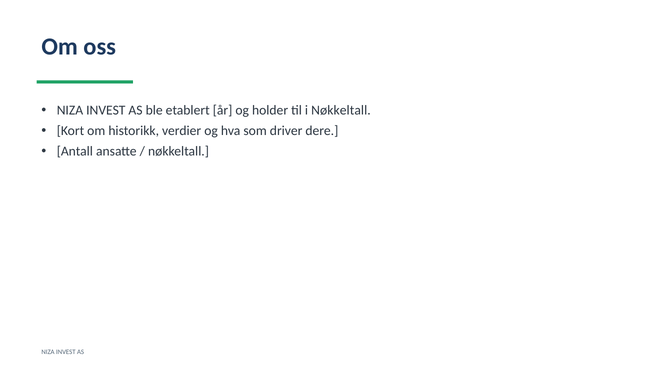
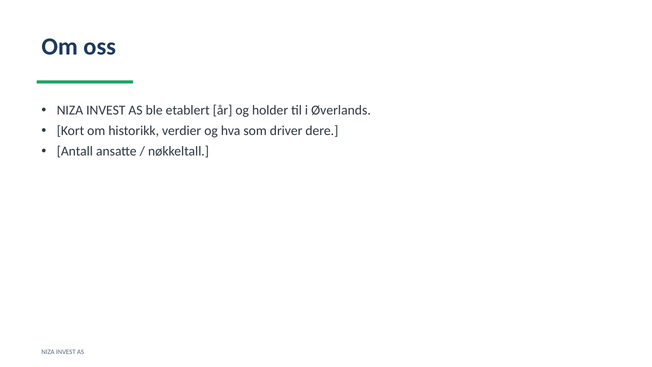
i Nøkkeltall: Nøkkeltall -> Øverlands (341, 110)
